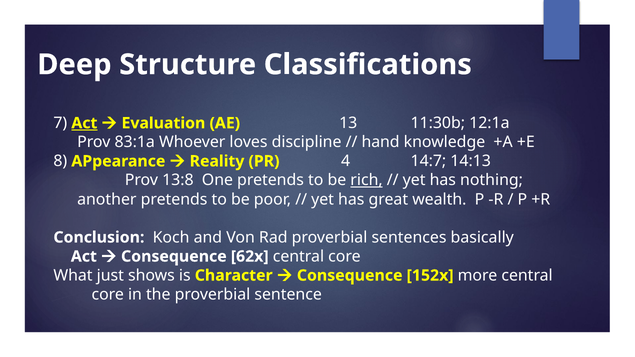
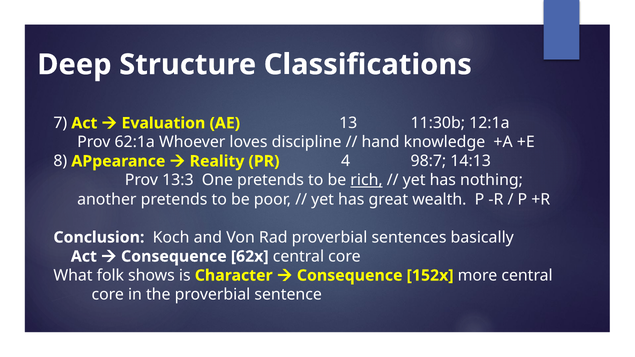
Act underline: present -> none (84, 123)
83:1a: 83:1a -> 62:1a (135, 142)
14:7: 14:7 -> 98:7 (428, 161)
13:8: 13:8 -> 13:3 (178, 180)
just: just -> folk (110, 276)
